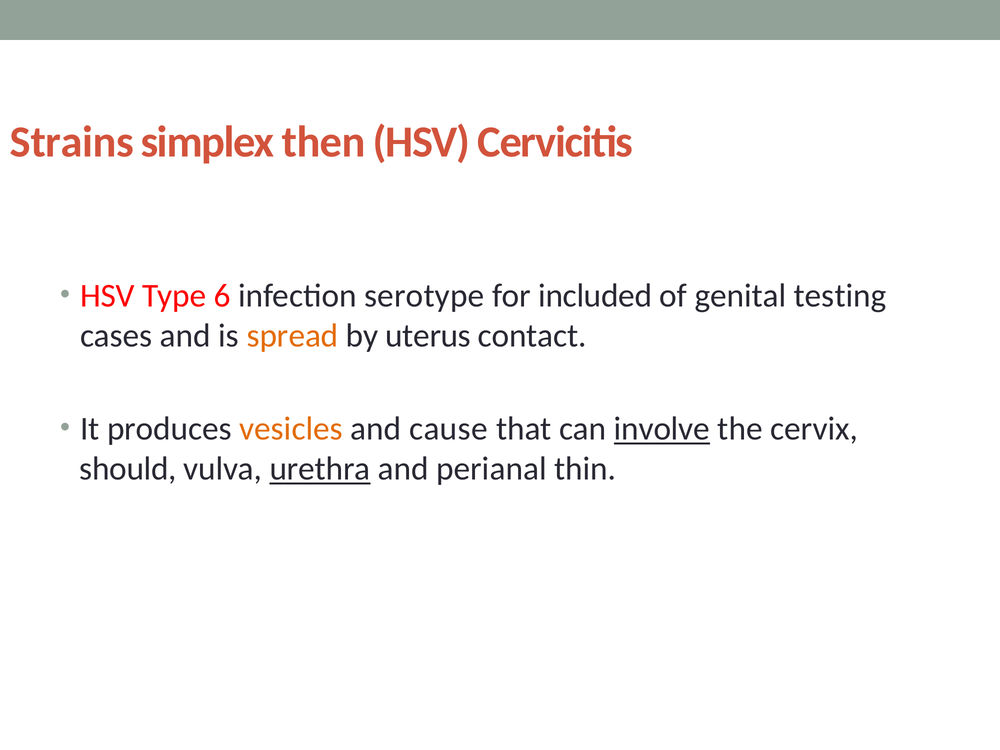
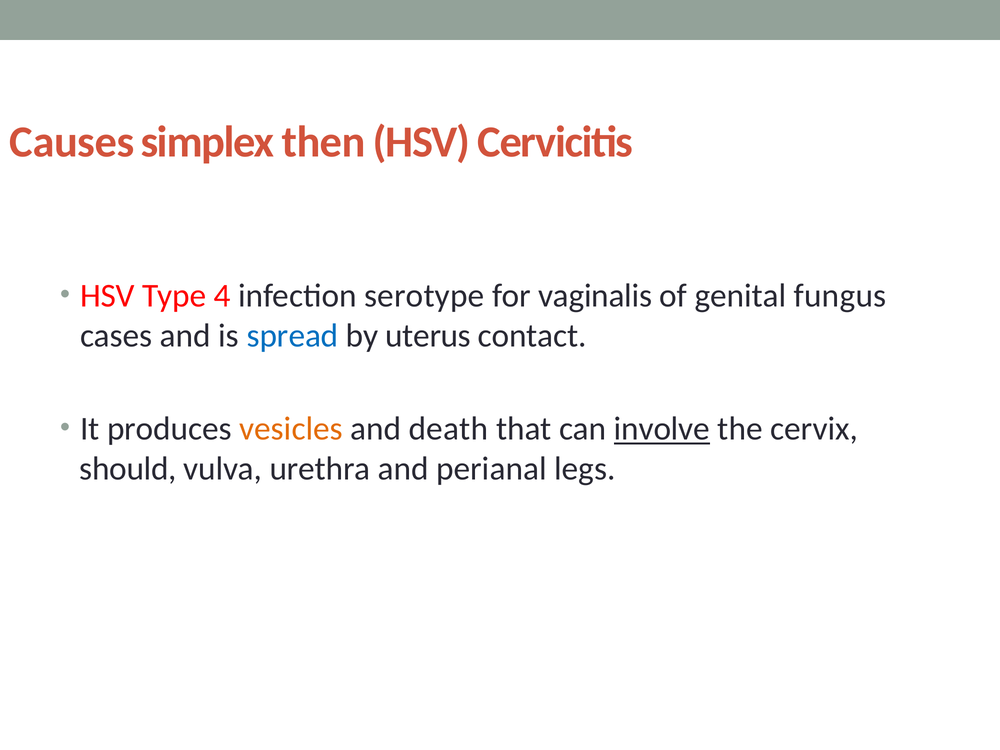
Strains: Strains -> Causes (72, 142)
6: 6 -> 4 (222, 296)
included: included -> vaginalis (595, 296)
testing: testing -> fungus (840, 296)
spread colour: orange -> blue (292, 336)
cause: cause -> death (448, 429)
urethra underline: present -> none (320, 469)
thin: thin -> legs (585, 469)
